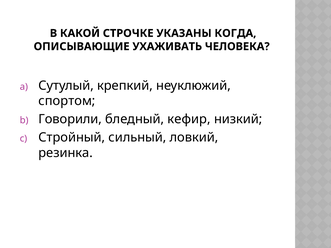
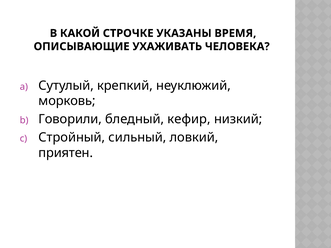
КОГДА: КОГДА -> ВРЕМЯ (235, 33)
спортом: спортом -> морковь (67, 101)
резинка: резинка -> приятен (66, 153)
